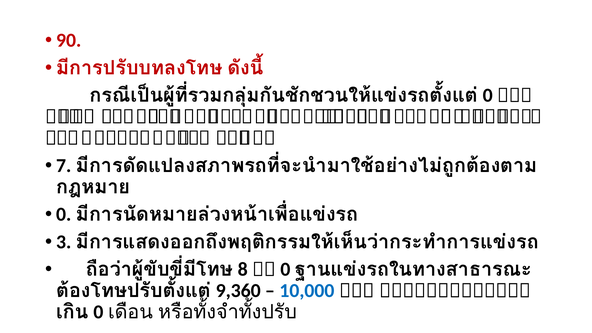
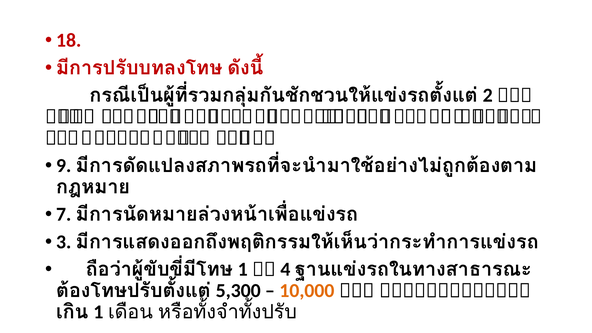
90: 90 -> 18 (69, 40)
0: 0 -> 2 (488, 95)
7: 7 -> 9 (64, 166)
0: 0 -> 7 (64, 214)
8: 8 -> 1 (243, 269)
0: 0 -> 4 (286, 269)
9,360: 9,360 -> 5,300 (238, 291)
10,000 colour: blue -> orange (307, 291)
0: 0 -> 1 (99, 312)
